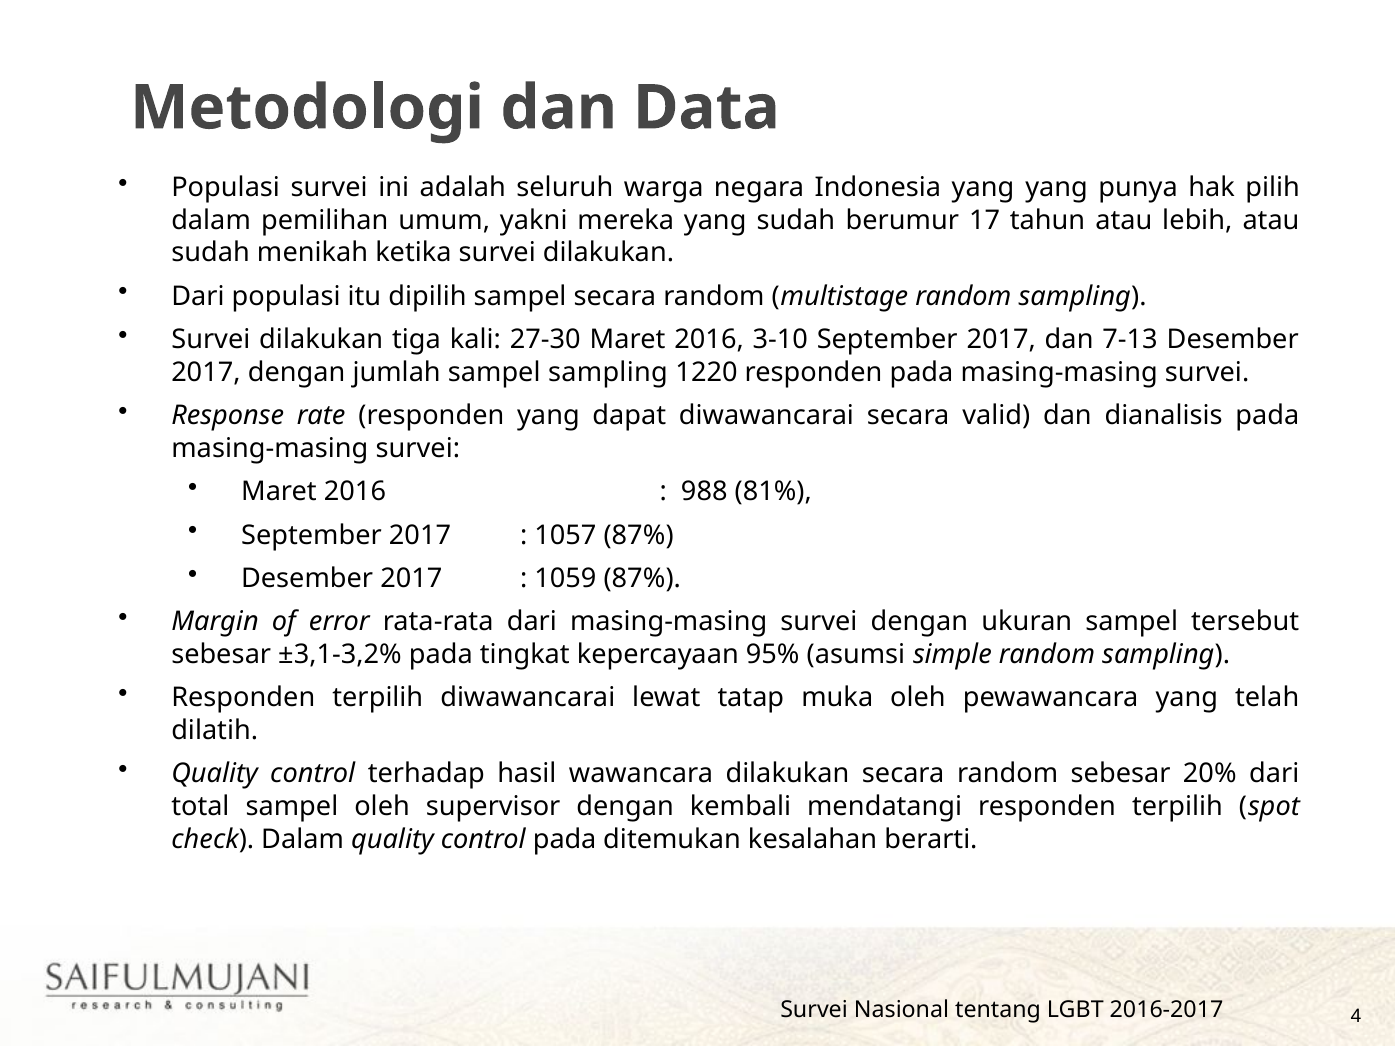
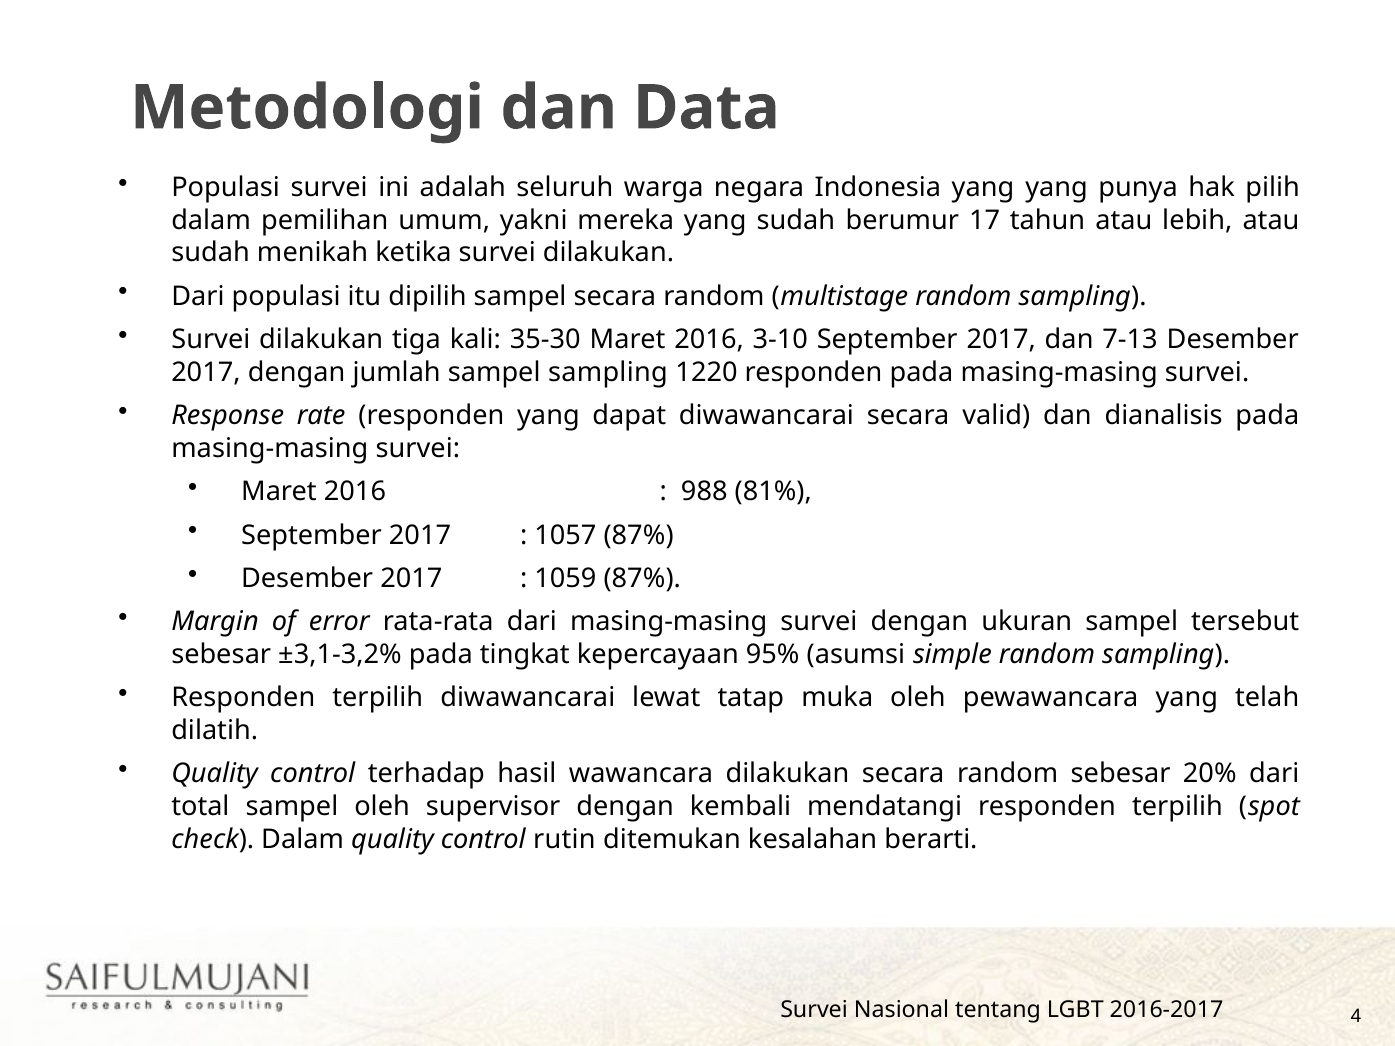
27-30: 27-30 -> 35-30 (545, 340)
control pada: pada -> rutin (564, 839)
